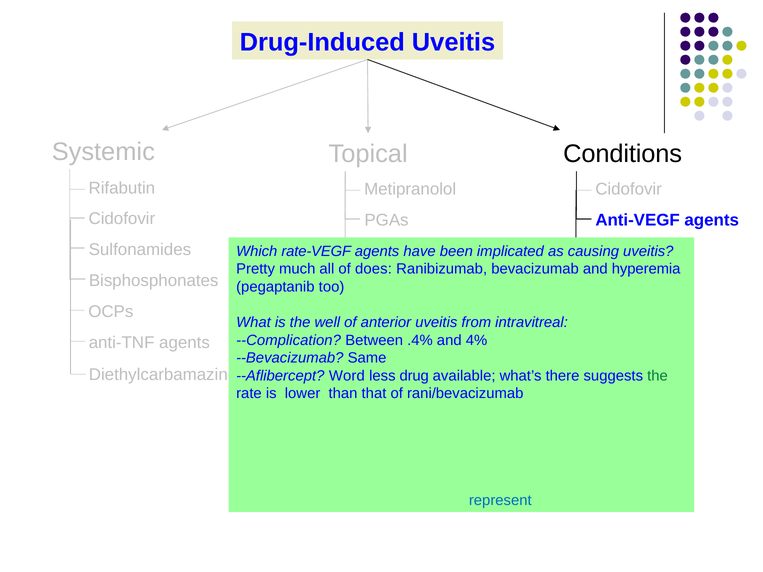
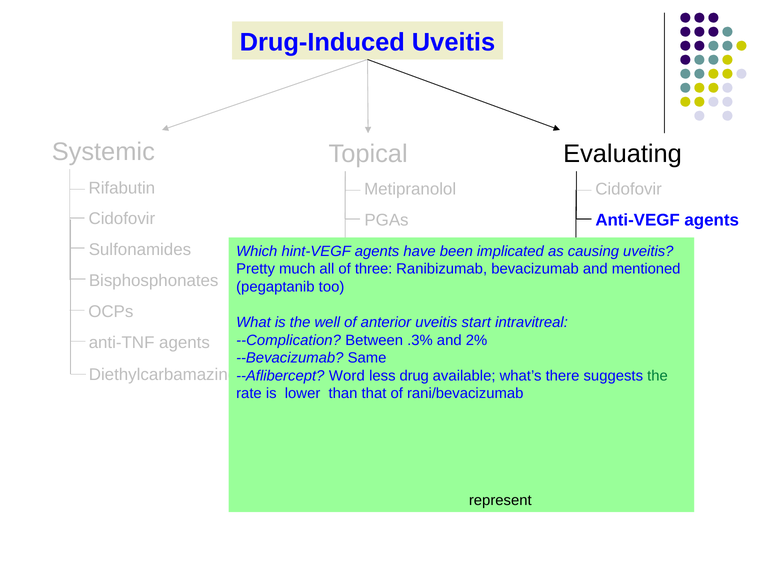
Conditions: Conditions -> Evaluating (623, 154)
rate-VEGF: rate-VEGF -> hint-VEGF (316, 251)
does: does -> three (374, 269)
hyperemia: hyperemia -> mentioned (646, 269)
from: from -> start (476, 323)
.4%: .4% -> .3% (420, 340)
4%: 4% -> 2% (477, 340)
represent colour: blue -> black (500, 501)
